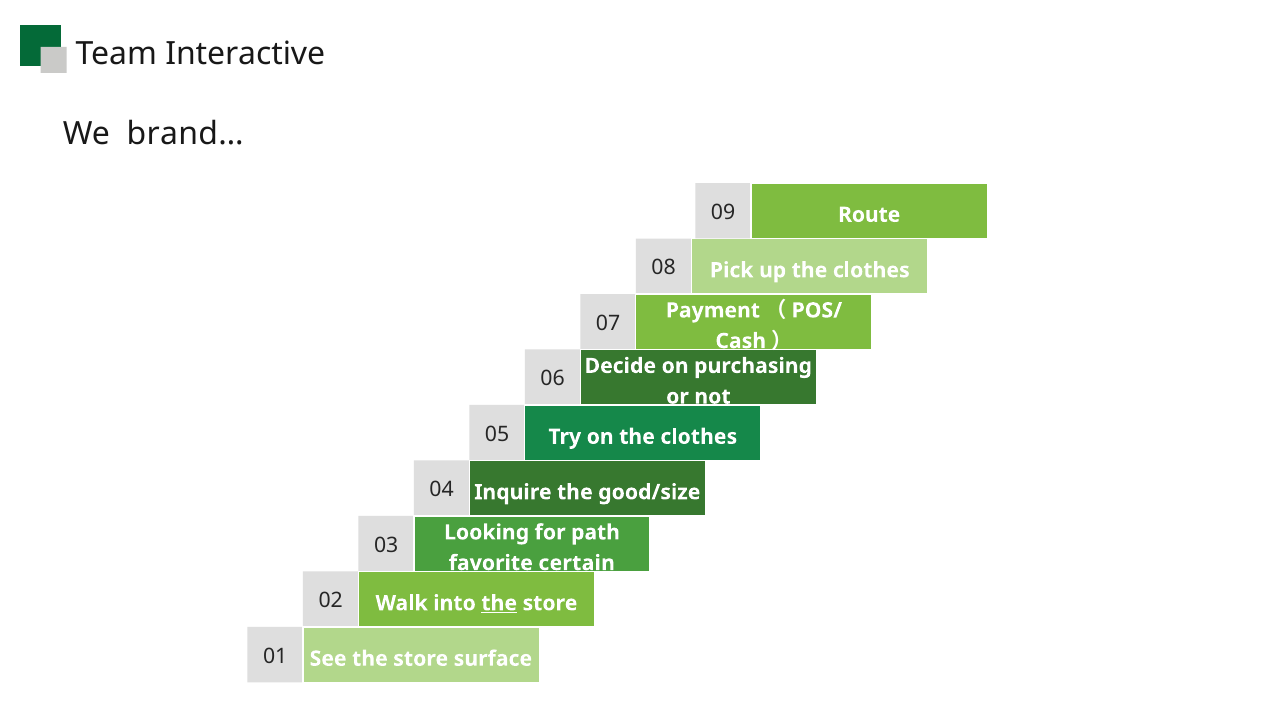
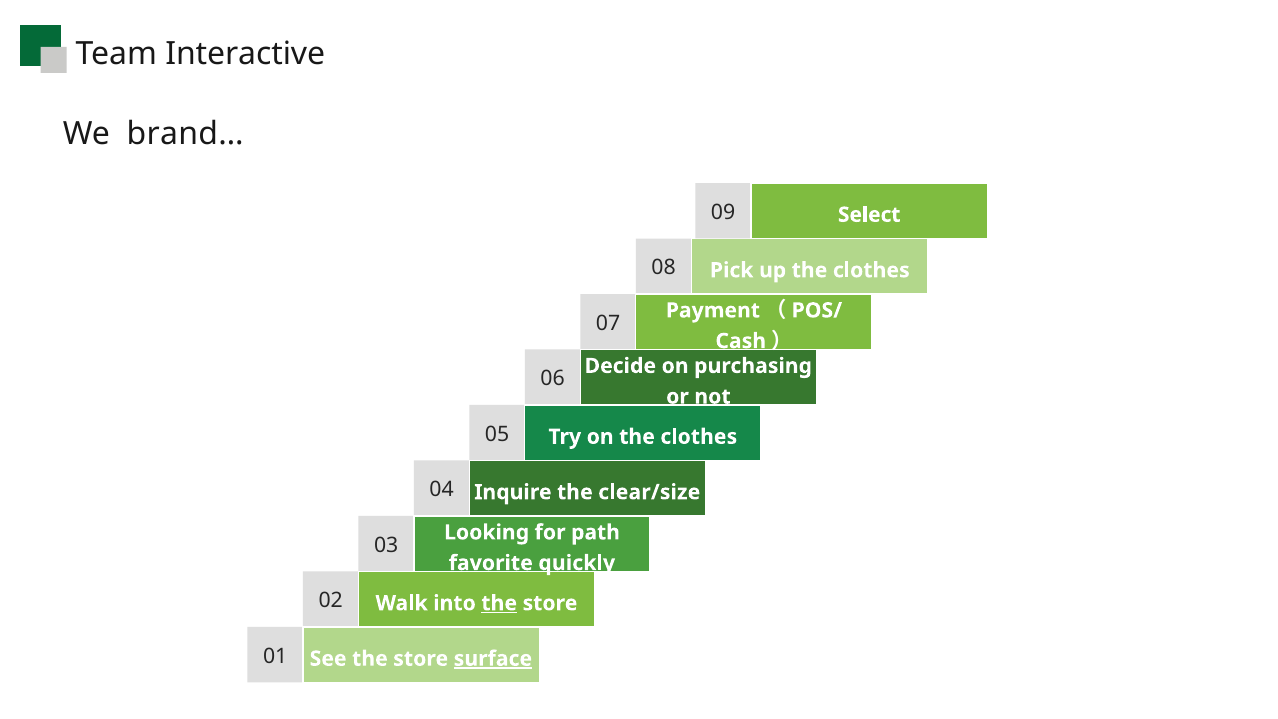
Route: Route -> Select (869, 215)
good/size: good/size -> clear/size (649, 492)
certain: certain -> quickly (577, 563)
surface underline: none -> present (493, 659)
